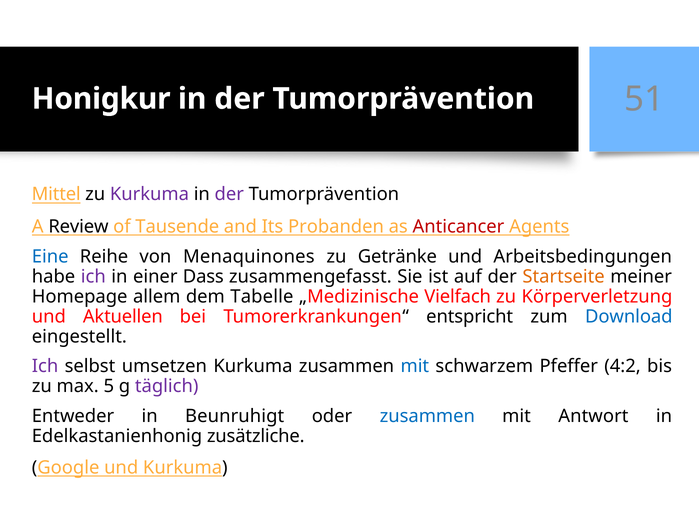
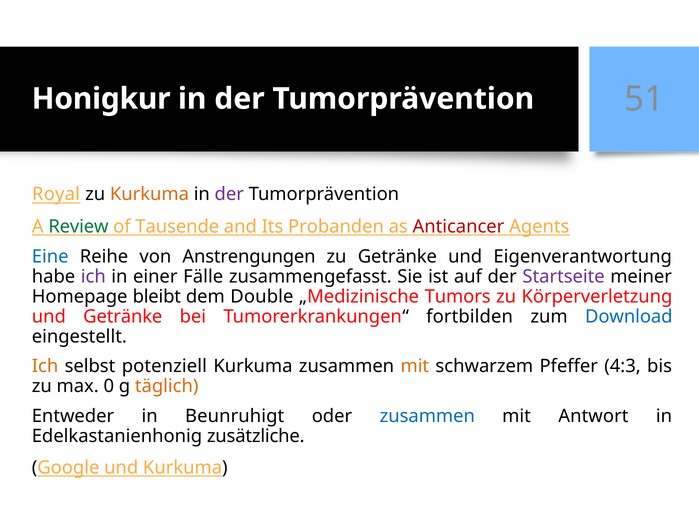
Mittel: Mittel -> Royal (56, 194)
Kurkuma colour: purple -> orange (149, 194)
Review colour: black -> green (78, 226)
Menaquinones: Menaquinones -> Anstrengungen (249, 256)
Arbeitsbedingungen: Arbeitsbedingungen -> Eigenverantwortung (583, 256)
Dass: Dass -> Fälle (203, 276)
Startseite colour: orange -> purple (564, 276)
allem: allem -> bleibt (157, 296)
Tabelle: Tabelle -> Double (262, 296)
Vielfach: Vielfach -> Tumors (458, 296)
und Aktuellen: Aktuellen -> Getränke (123, 316)
entspricht: entspricht -> fortbilden (470, 316)
Ich colour: purple -> orange (45, 366)
umsetzen: umsetzen -> potenziell (164, 366)
mit colour: blue -> orange (415, 366)
4:2: 4:2 -> 4:3 (623, 366)
5: 5 -> 0 (109, 386)
täglich colour: purple -> orange (167, 386)
